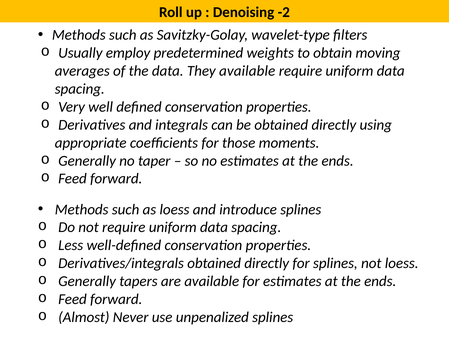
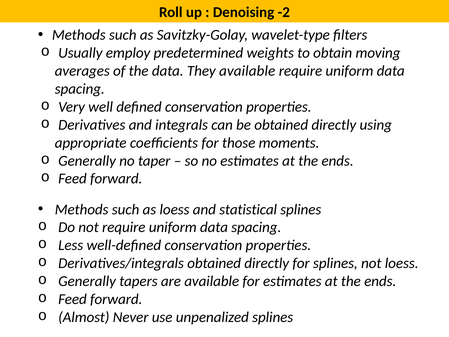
introduce: introduce -> statistical (248, 209)
